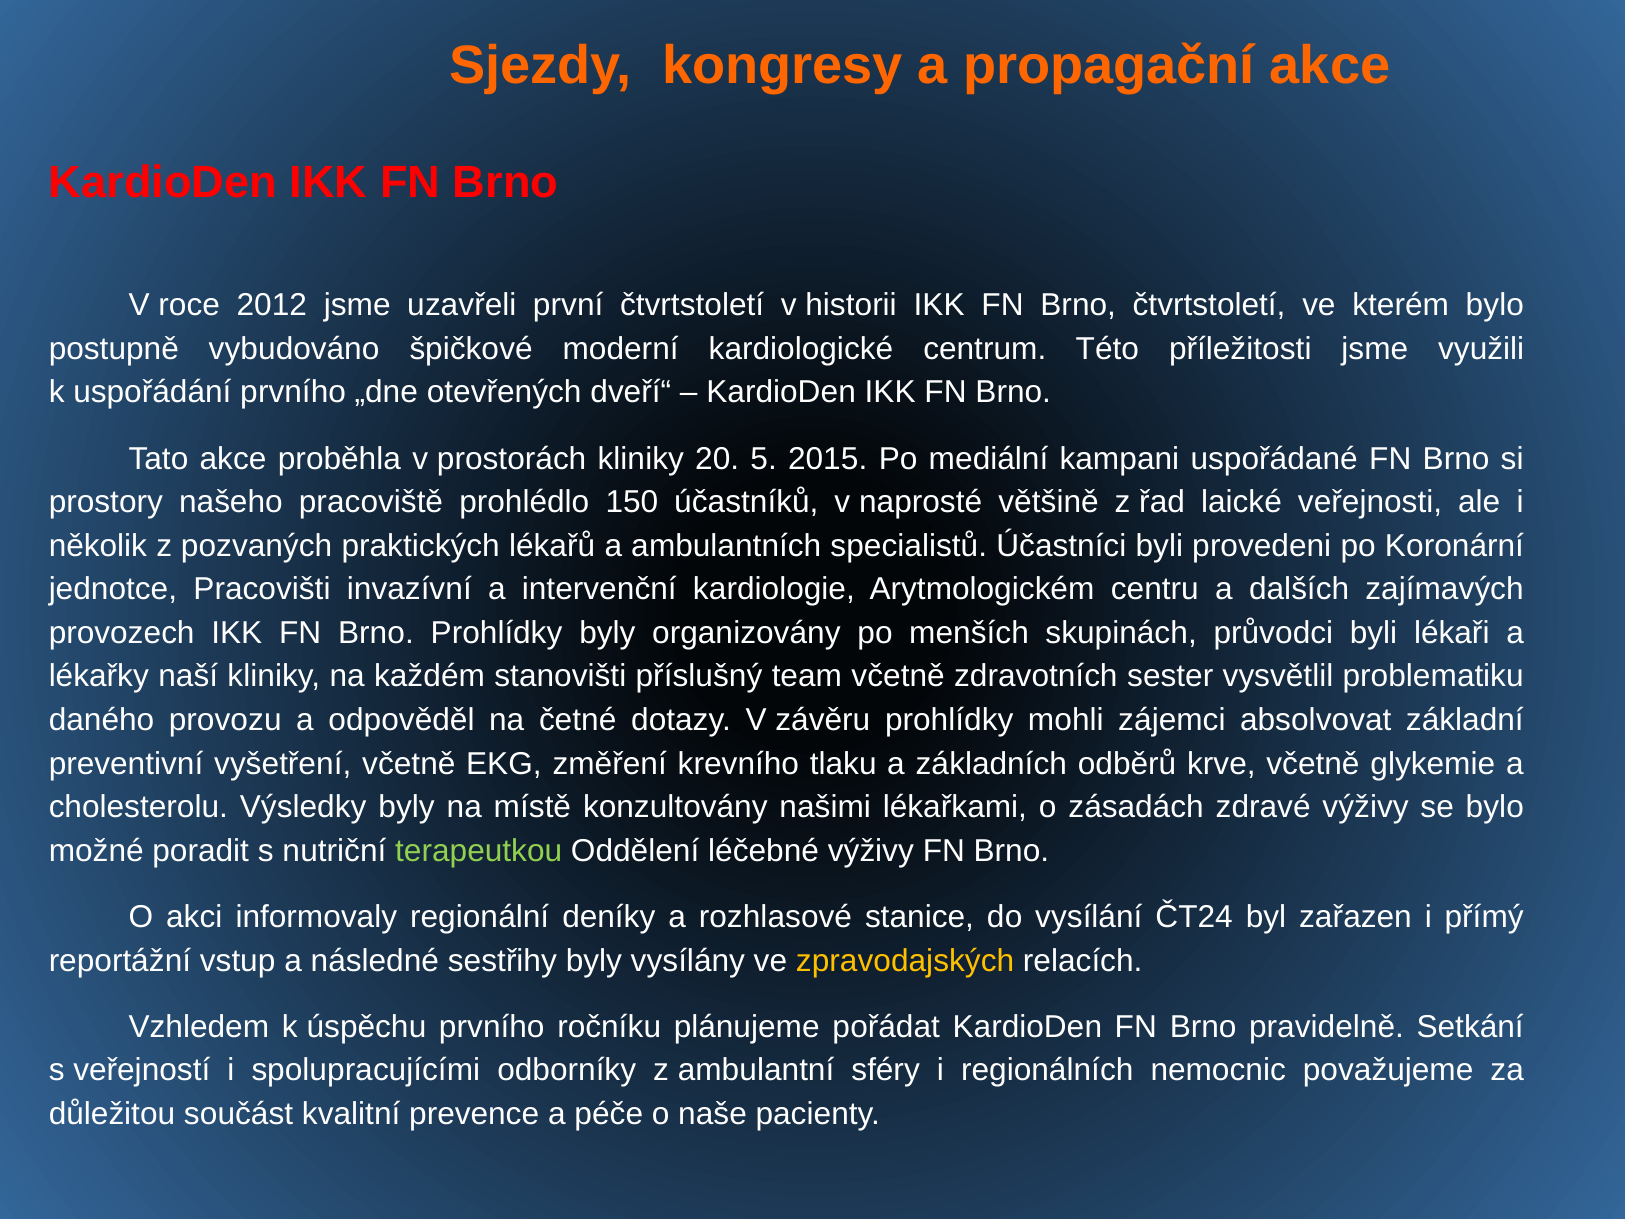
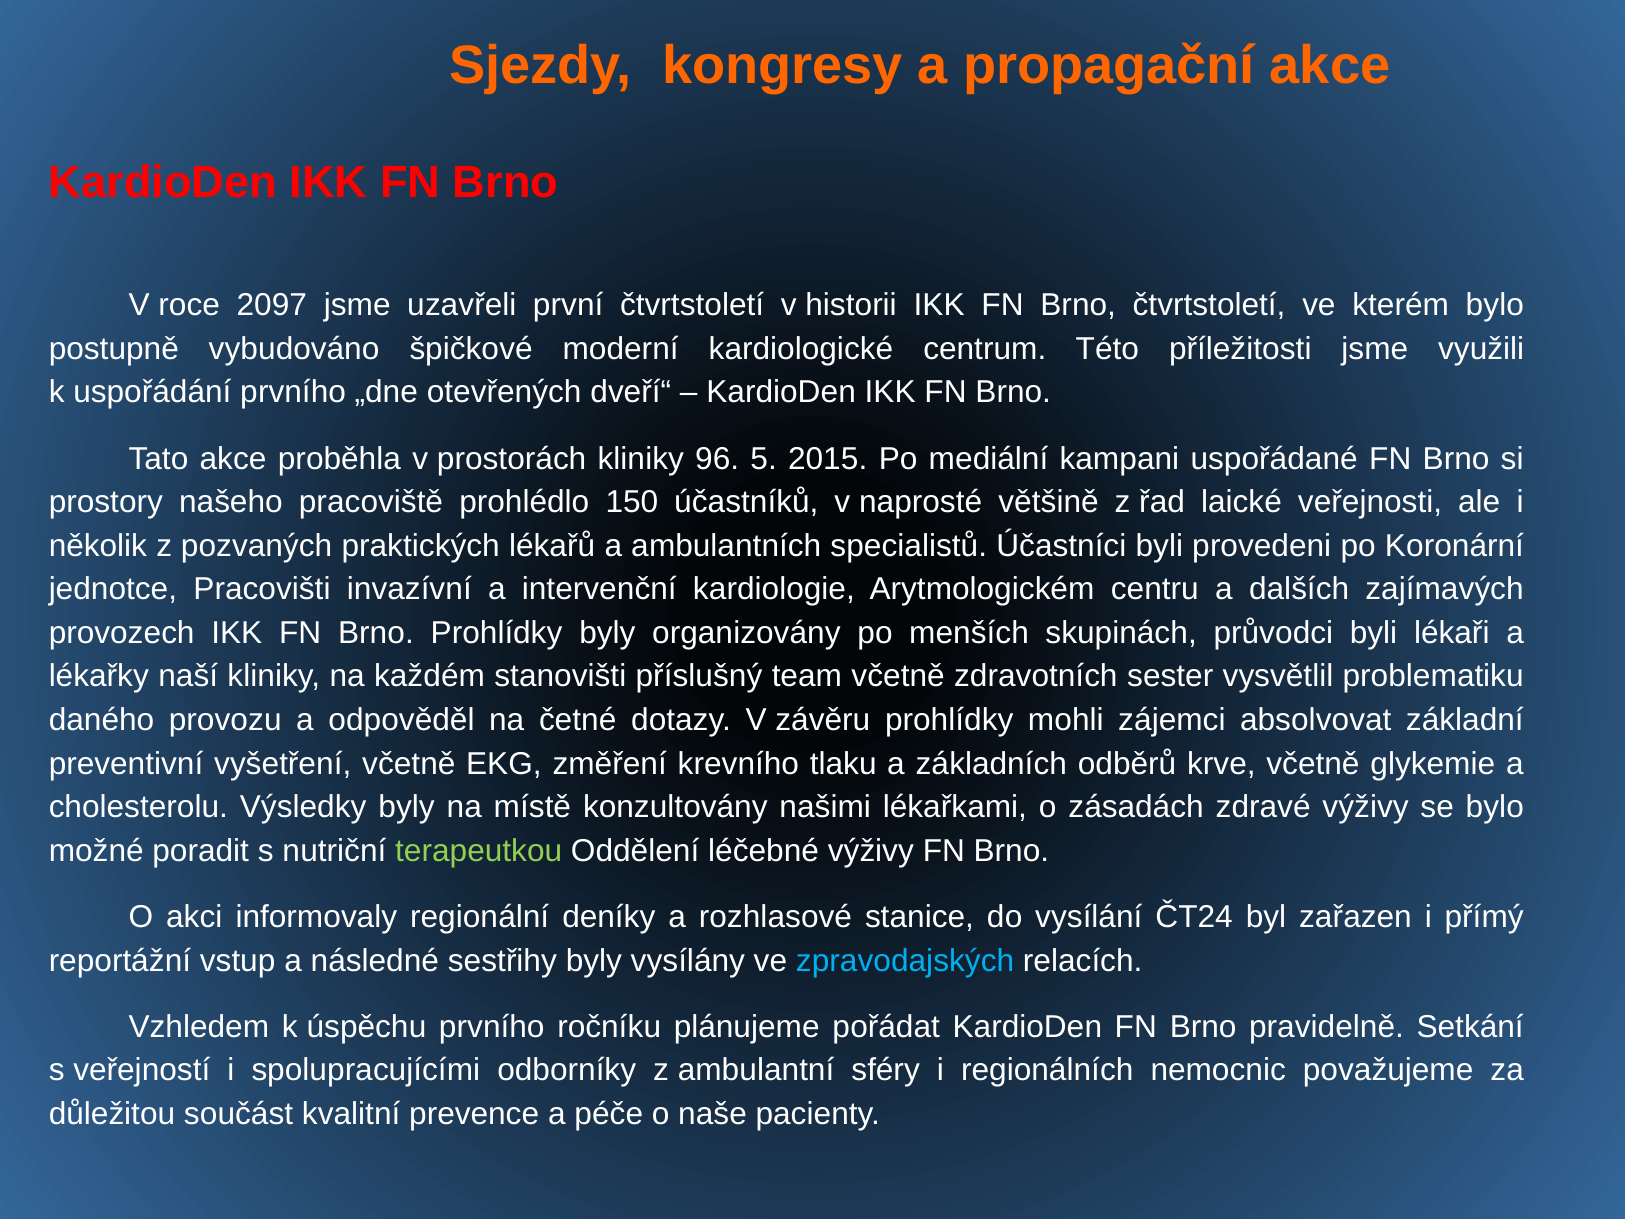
2012: 2012 -> 2097 (272, 305)
20: 20 -> 96 (717, 459)
zpravodajských colour: yellow -> light blue (905, 960)
